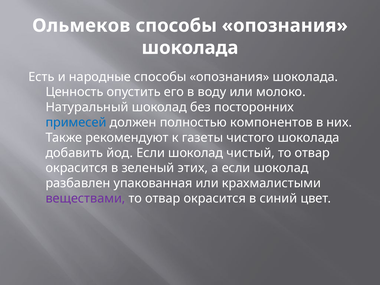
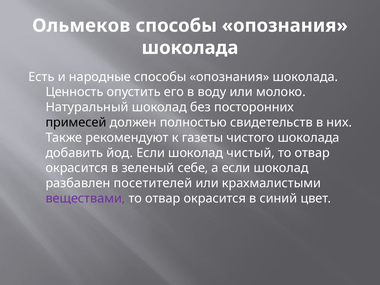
примесей colour: blue -> black (76, 122)
компонентов: компонентов -> свидетельств (271, 122)
этих: этих -> себе (193, 168)
упакованная: упакованная -> посетителей (153, 183)
